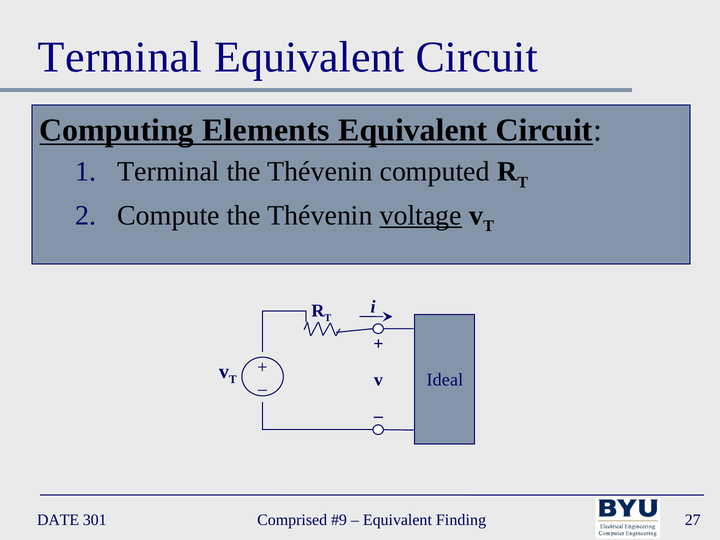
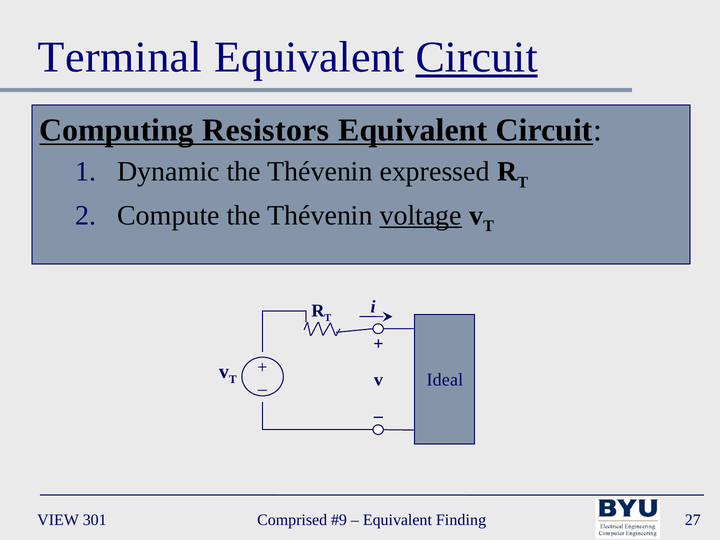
Circuit underline: none -> present (477, 57)
Elements: Elements -> Resistors (266, 130)
Terminal: Terminal -> Dynamic (168, 171)
computed: computed -> expressed (435, 171)
DATE: DATE -> VIEW (58, 520)
